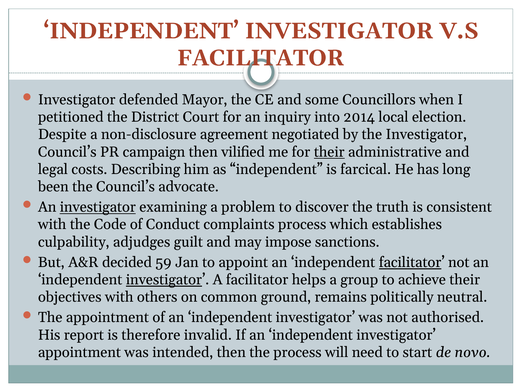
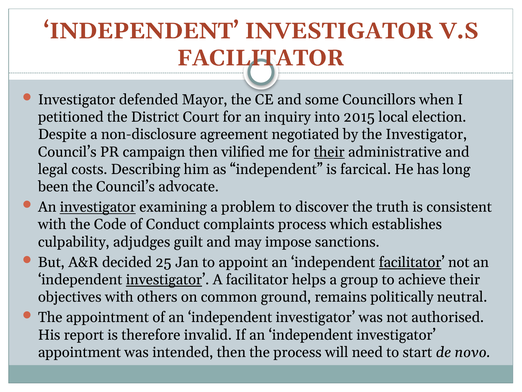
2014: 2014 -> 2015 (359, 117)
59: 59 -> 25 (163, 262)
